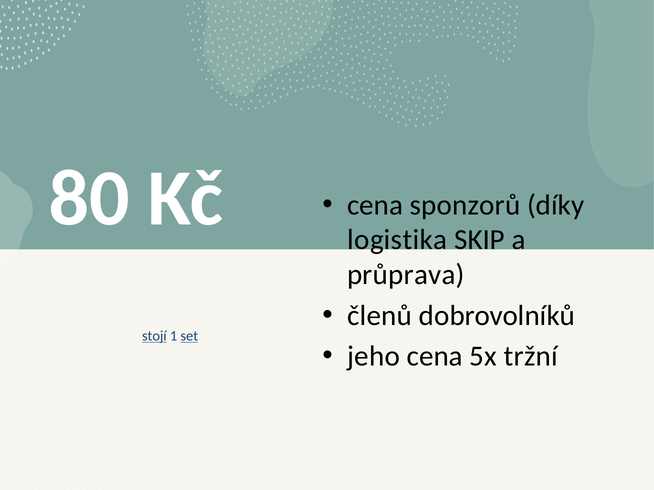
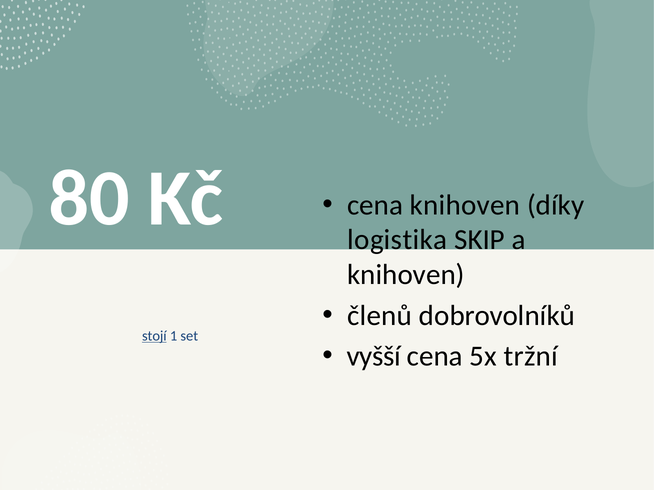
cena sponzorů: sponzorů -> knihoven (465, 205)
průprava: průprava -> knihoven (406, 275)
set underline: present -> none (189, 336)
jeho: jeho -> vyšší (374, 357)
